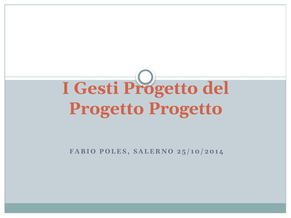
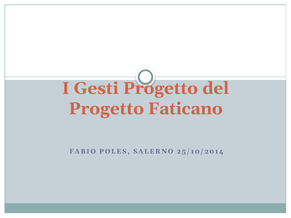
Progetto Progetto: Progetto -> Faticano (185, 109)
